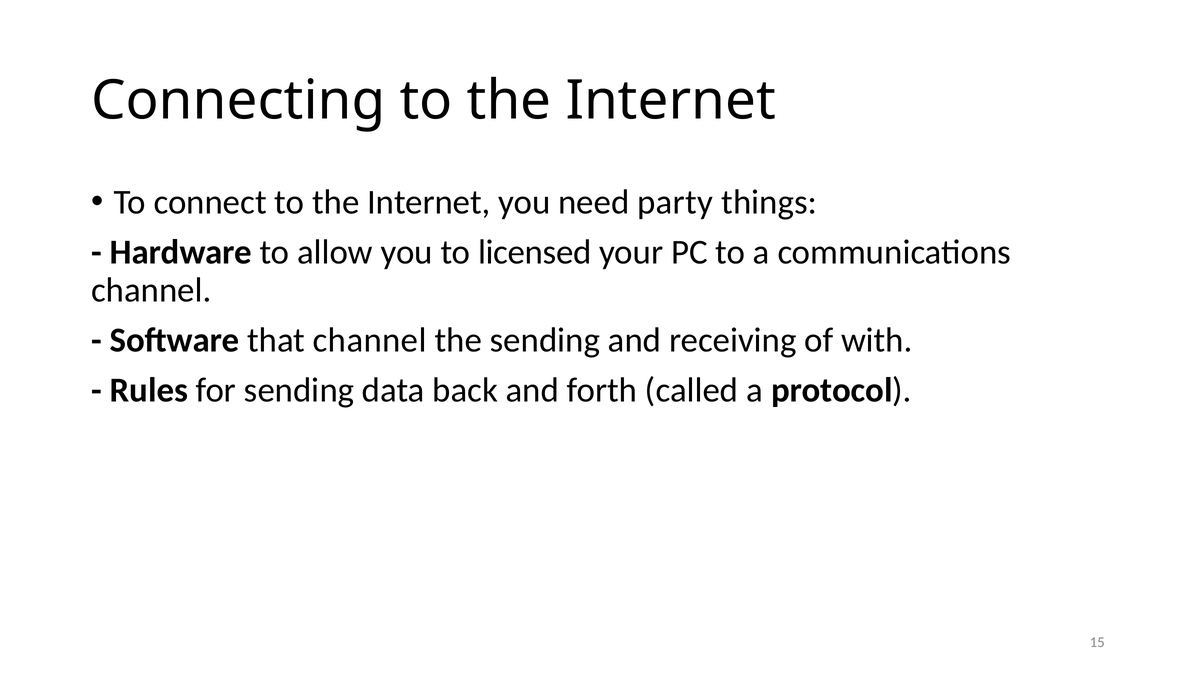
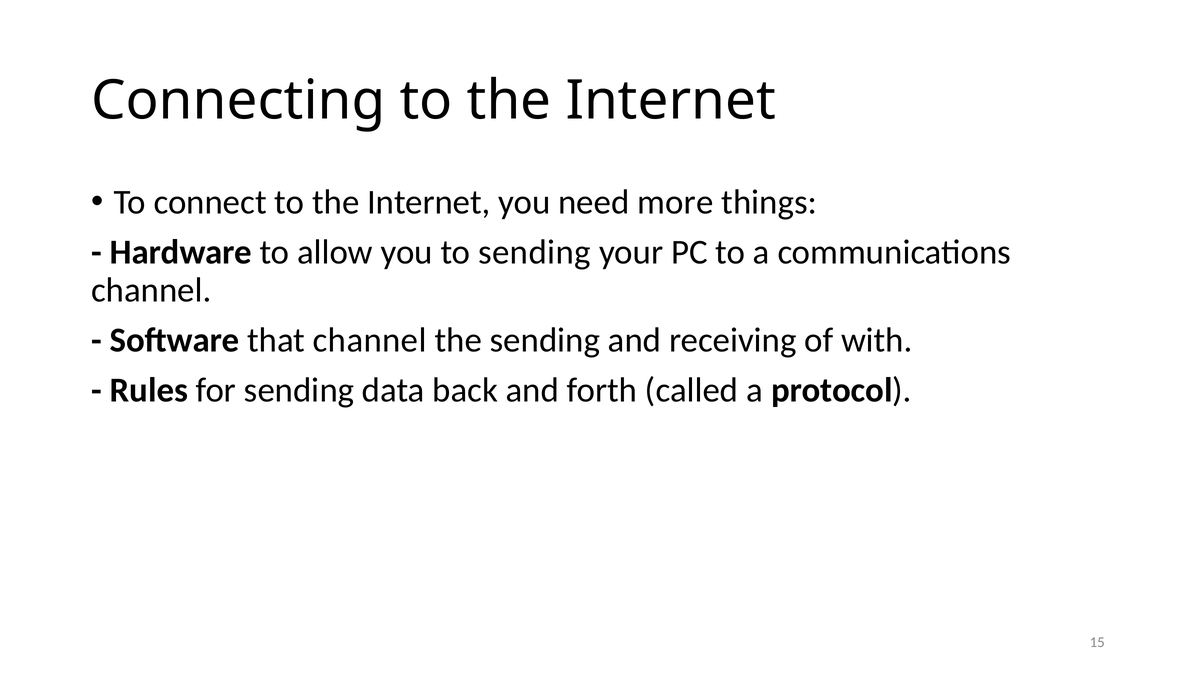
party: party -> more (675, 202)
to licensed: licensed -> sending (535, 252)
